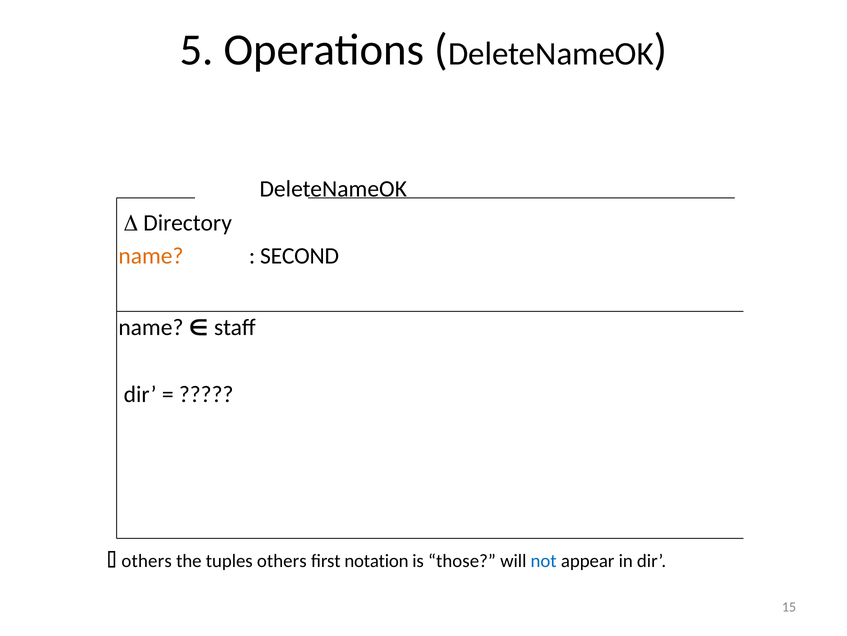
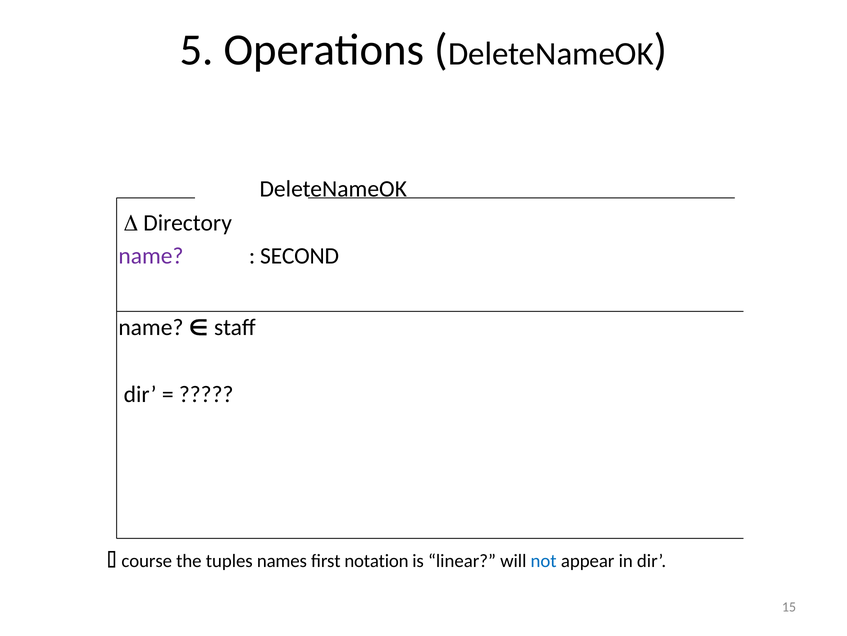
name colour: orange -> purple (151, 256)
others: others -> course (147, 560)
tuples others: others -> names (282, 560)
those: those -> linear (462, 560)
